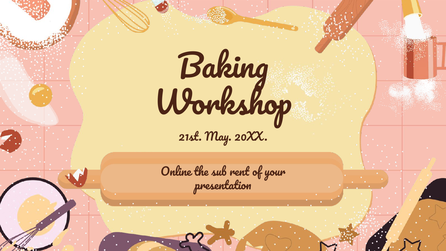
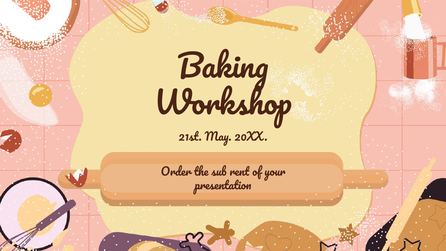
Online: Online -> Order (176, 172)
